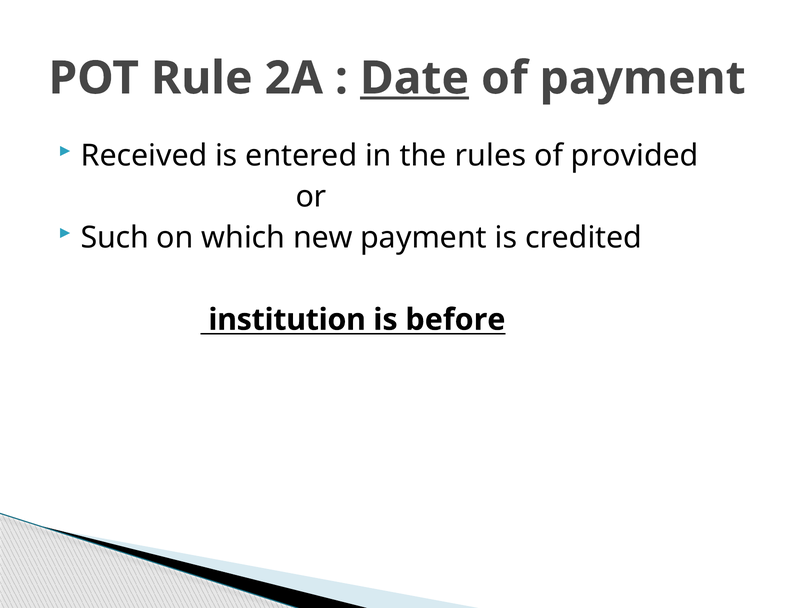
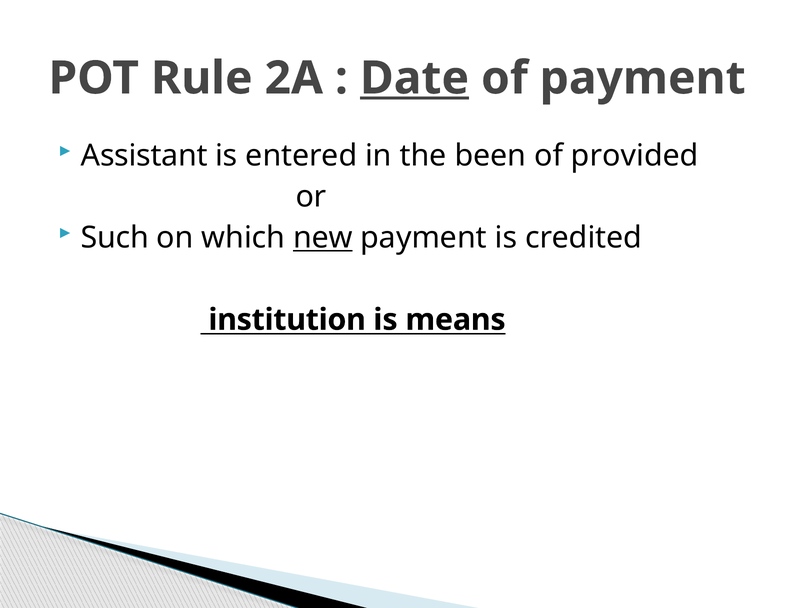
Received: Received -> Assistant (144, 156)
rules: rules -> been (490, 156)
new underline: none -> present (323, 238)
before: before -> means (456, 320)
